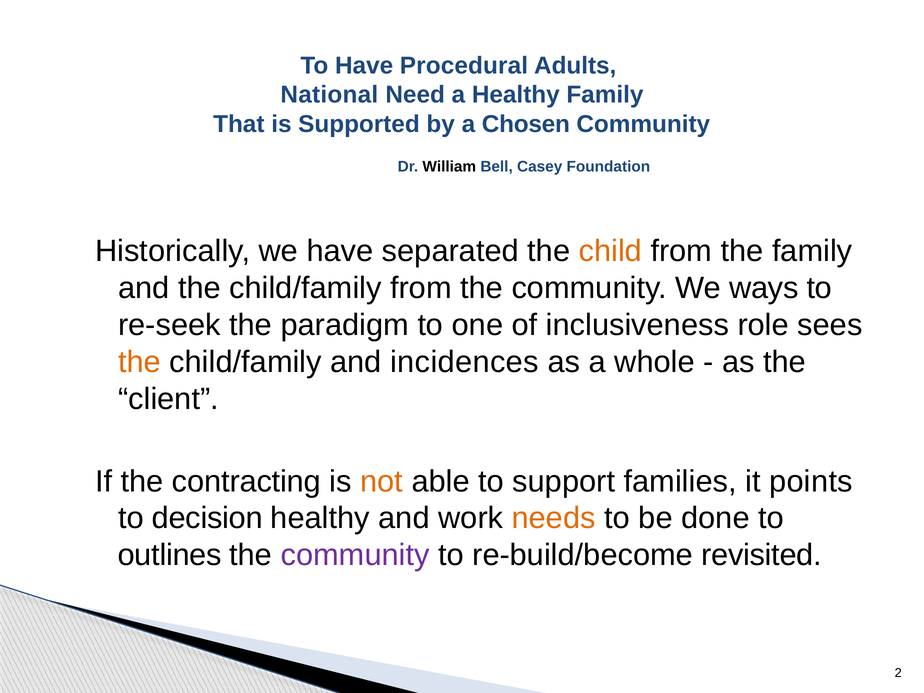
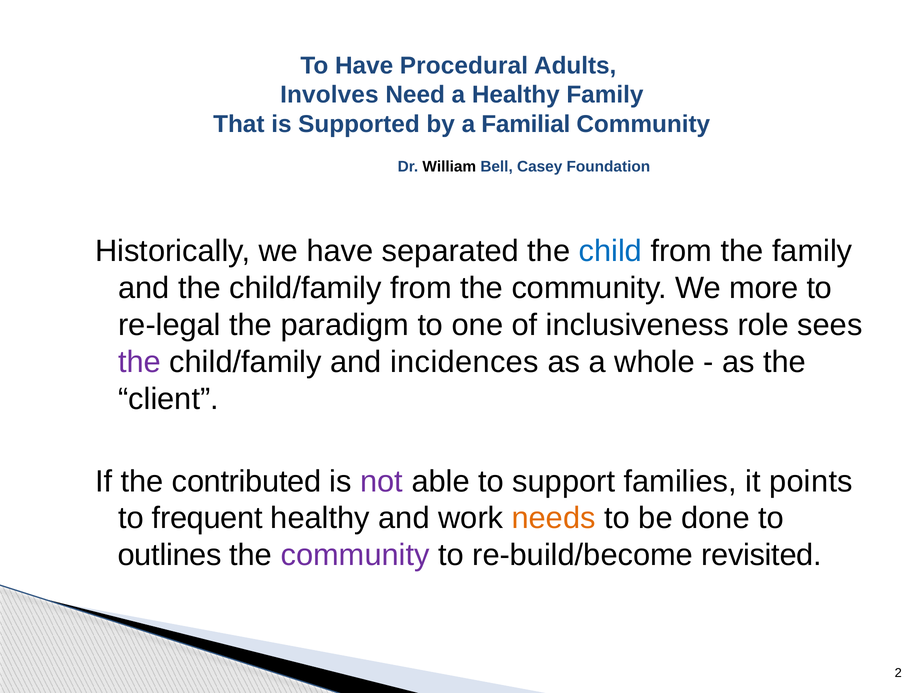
National: National -> Involves (329, 95)
Chosen: Chosen -> Familial (526, 124)
child colour: orange -> blue (610, 251)
ways: ways -> more (764, 288)
re-seek: re-seek -> re-legal (169, 325)
the colour: orange -> purple (140, 362)
contracting: contracting -> contributed (247, 481)
not colour: orange -> purple (382, 481)
decision: decision -> frequent (207, 518)
